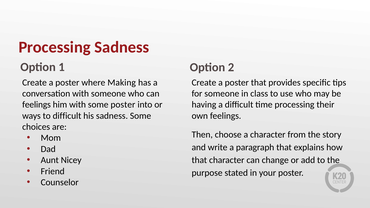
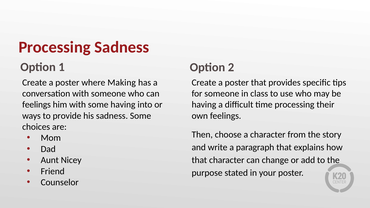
some poster: poster -> having (123, 105)
to difficult: difficult -> provide (67, 116)
